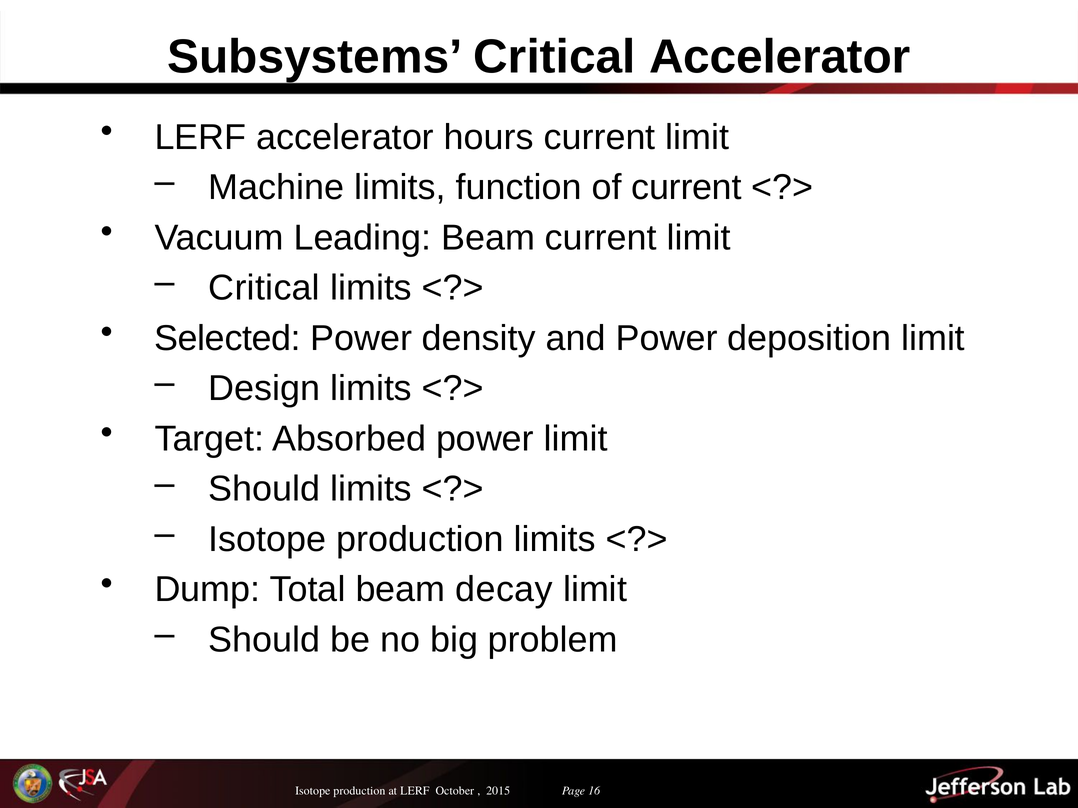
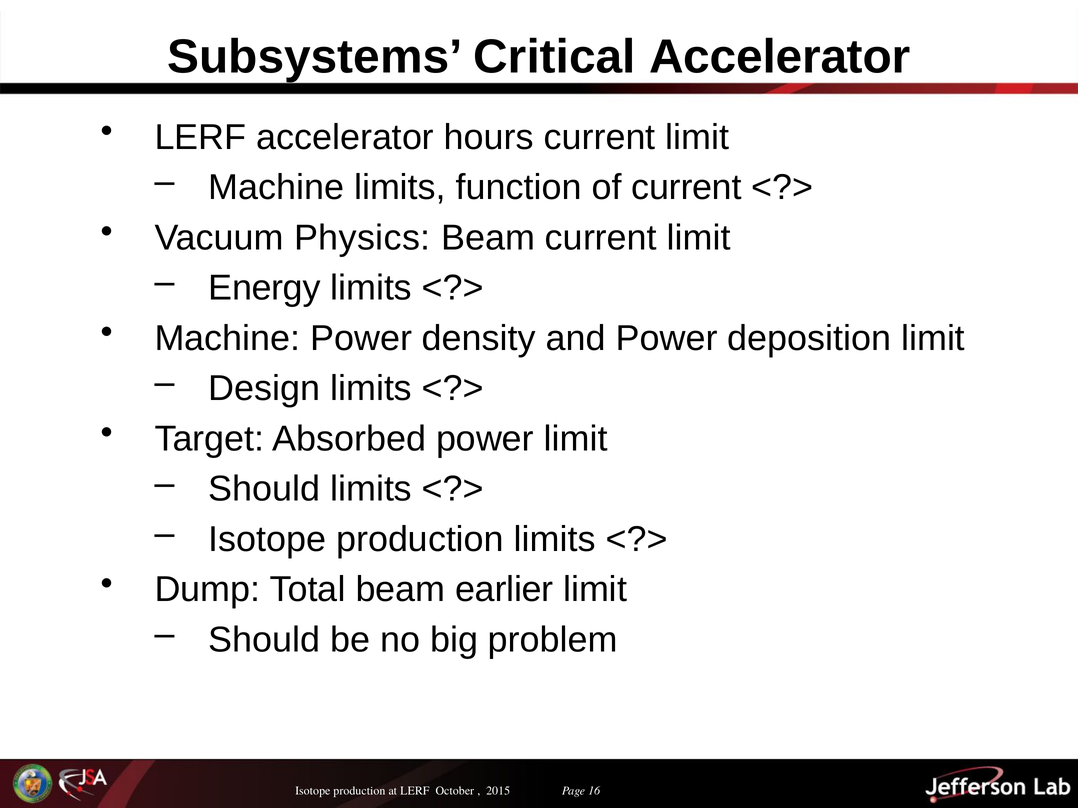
Leading: Leading -> Physics (362, 238)
Critical: Critical -> Energy (264, 288)
Selected: Selected -> Machine (227, 338)
decay: decay -> earlier (504, 590)
